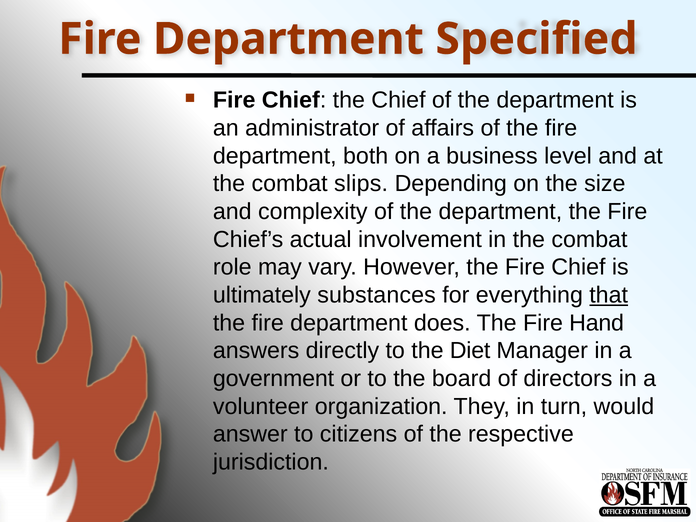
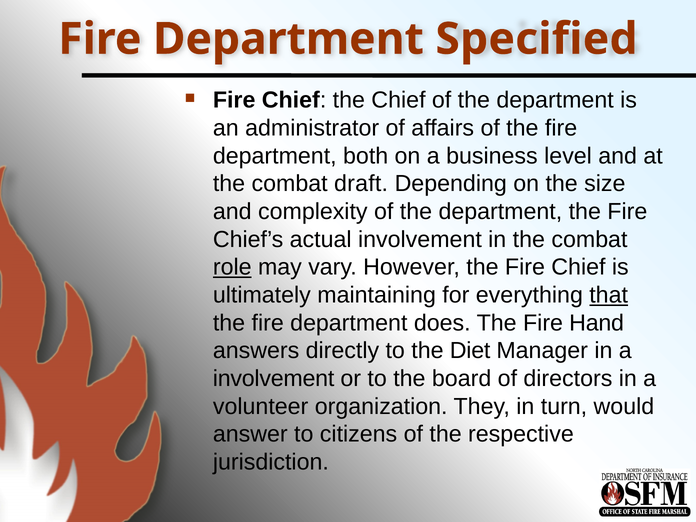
slips: slips -> draft (361, 184)
role underline: none -> present (232, 267)
substances: substances -> maintaining (377, 295)
government: government -> involvement (274, 379)
